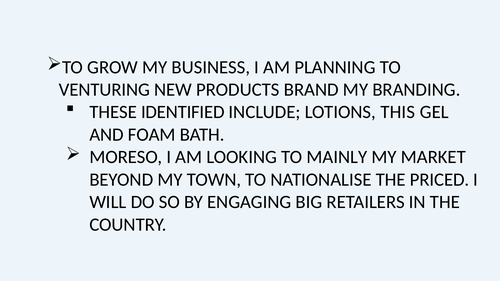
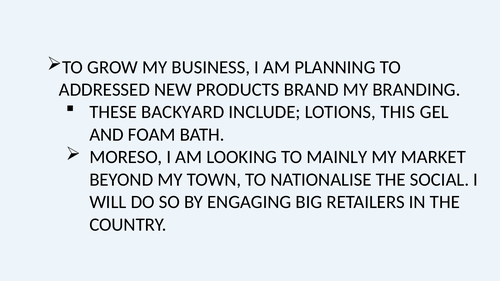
VENTURING: VENTURING -> ADDRESSED (104, 90)
IDENTIFIED: IDENTIFIED -> BACKYARD (183, 112)
PRICED: PRICED -> SOCIAL (440, 180)
